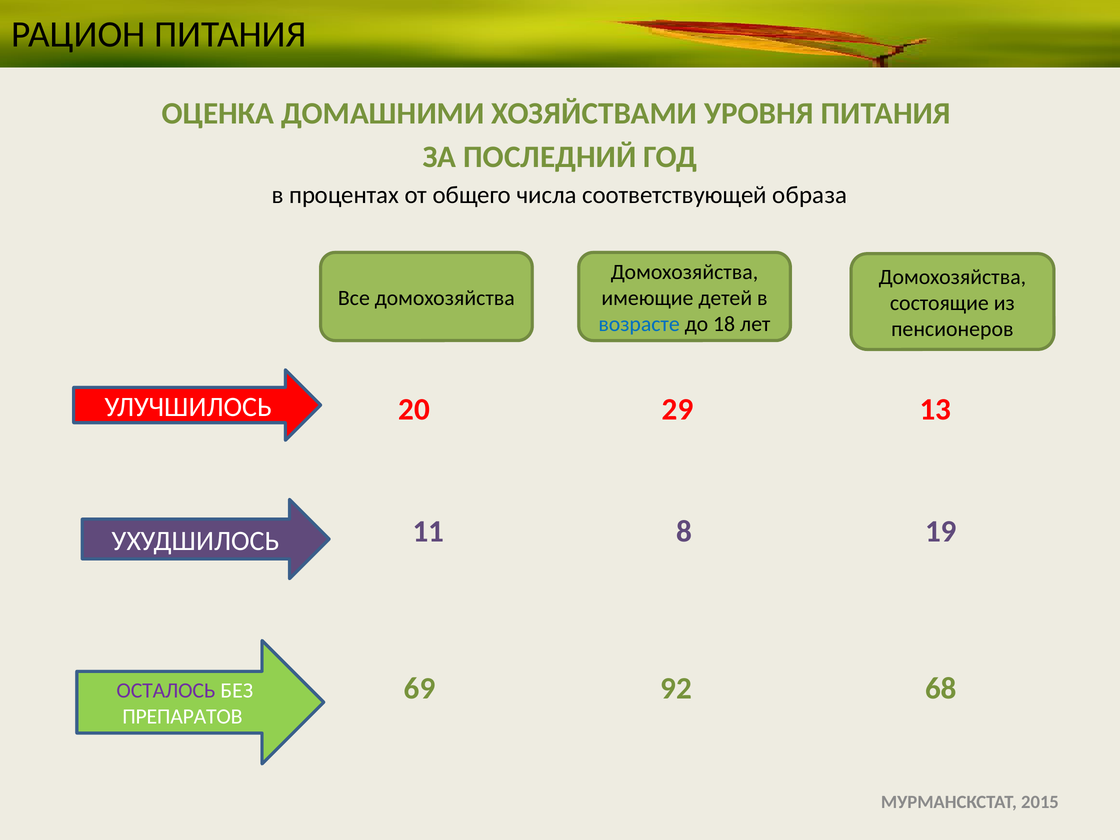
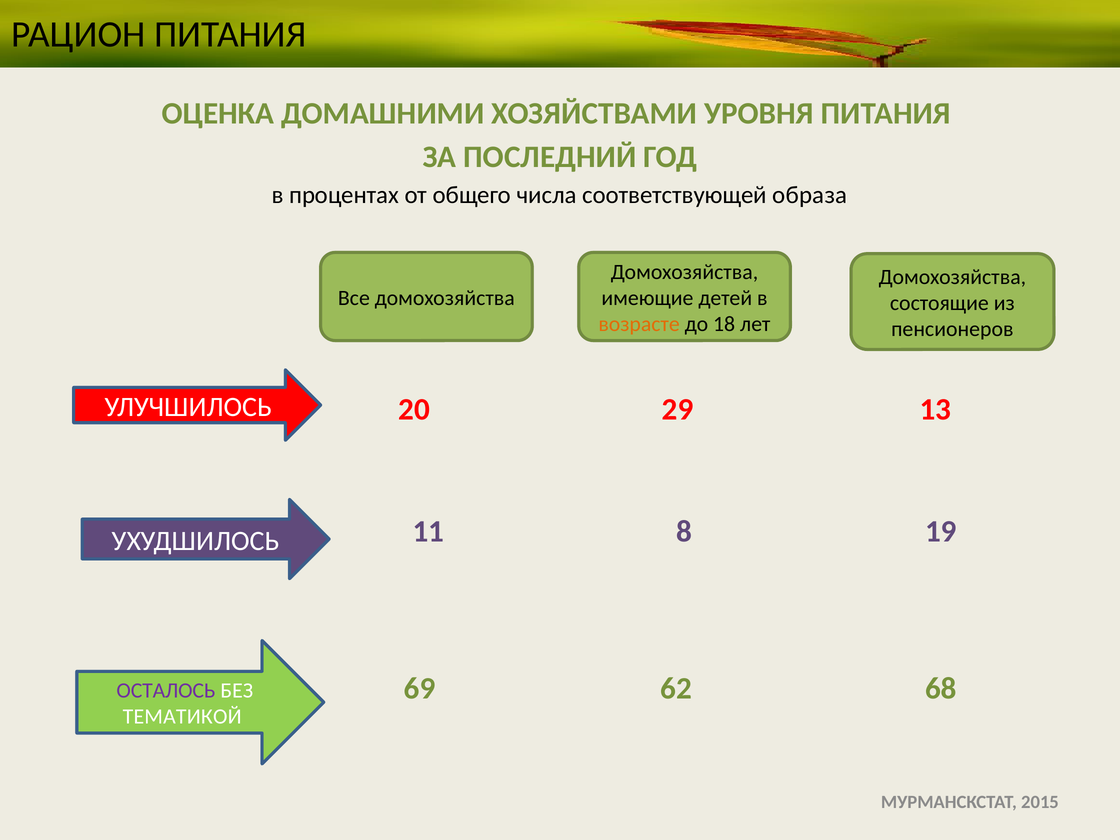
возрасте colour: blue -> orange (639, 324)
92: 92 -> 62 (676, 688)
ПРЕПАРАТОВ: ПРЕПАРАТОВ -> ТЕМАТИКОЙ (182, 717)
